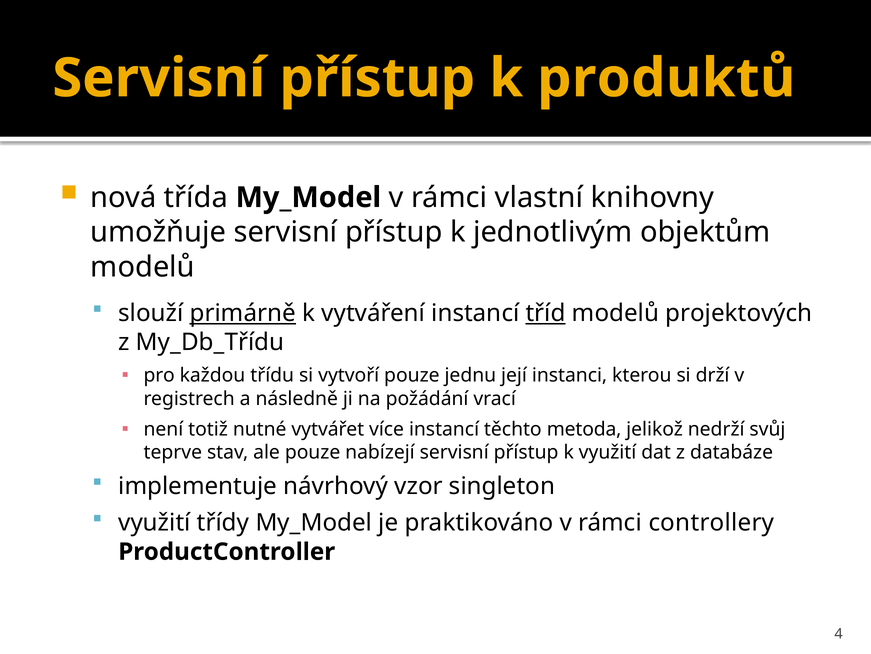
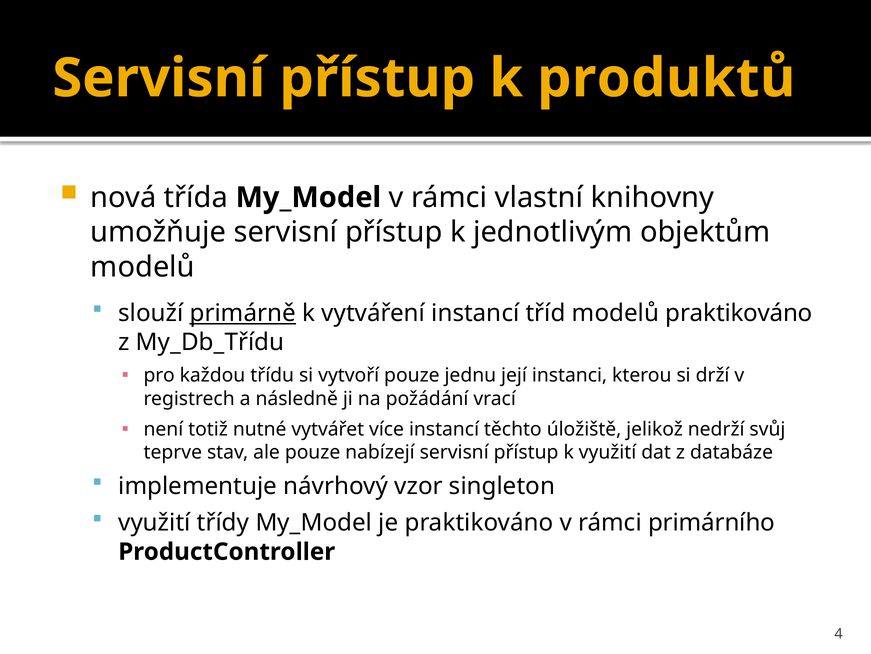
tříd underline: present -> none (546, 313)
modelů projektových: projektových -> praktikováno (739, 313)
metoda: metoda -> úložiště (584, 429)
controllery: controllery -> primárního (712, 522)
